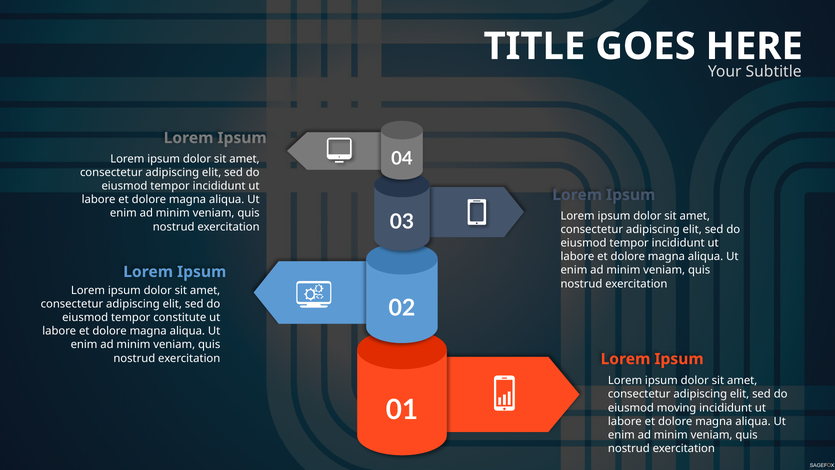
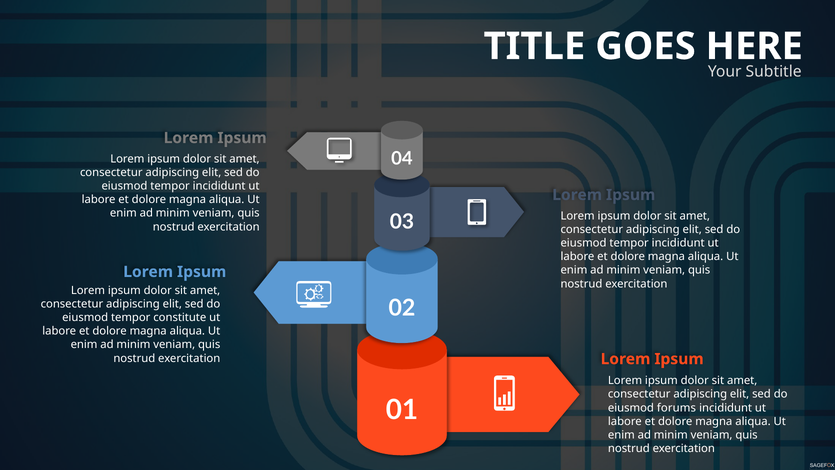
moving: moving -> forums (676, 408)
